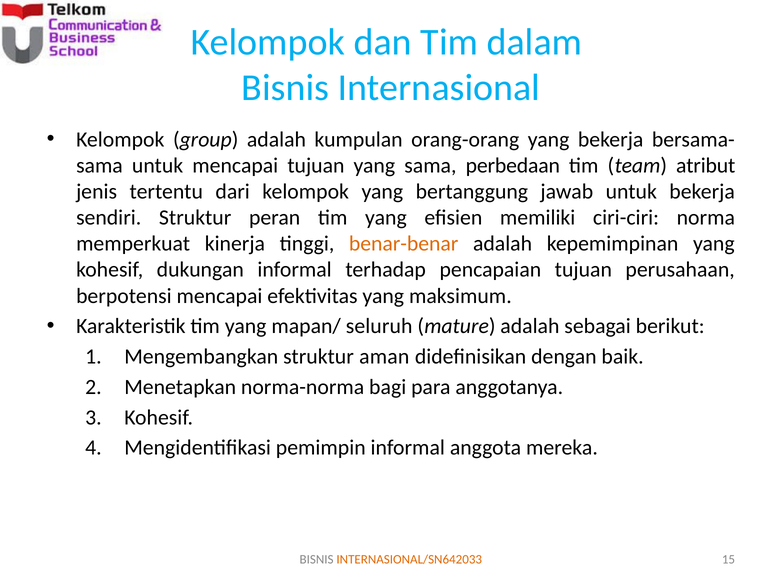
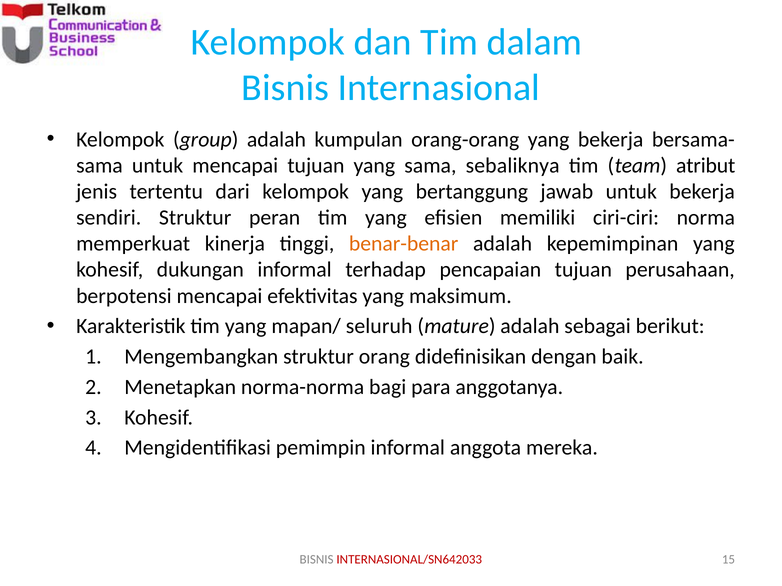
perbedaan: perbedaan -> sebaliknya (513, 166)
aman: aman -> orang (384, 357)
INTERNASIONAL/SN642033 colour: orange -> red (409, 560)
